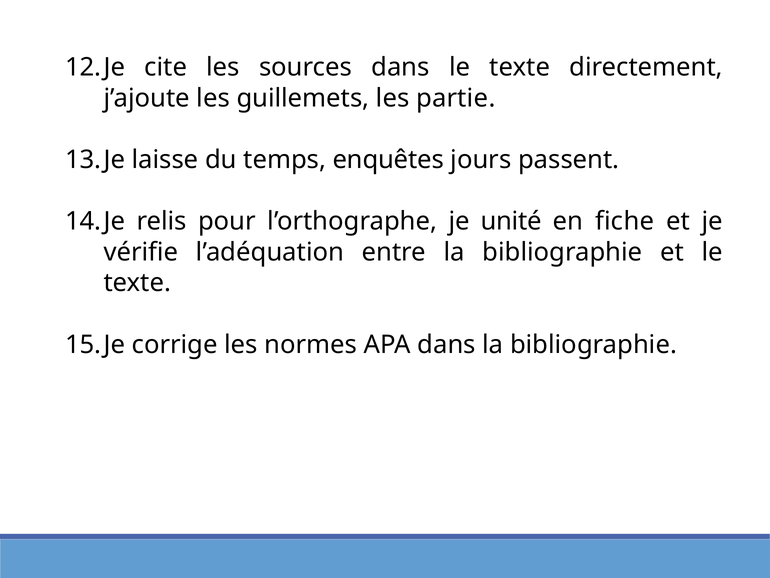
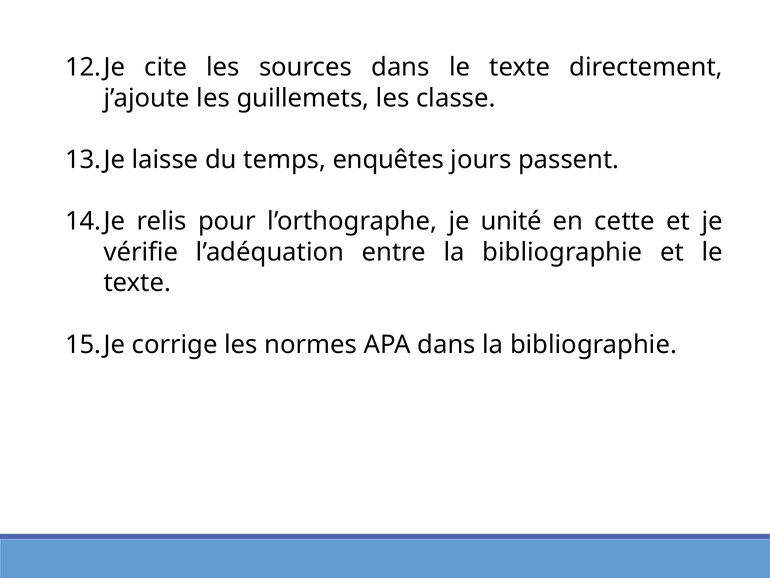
partie: partie -> classe (456, 98)
fiche: fiche -> cette (625, 221)
